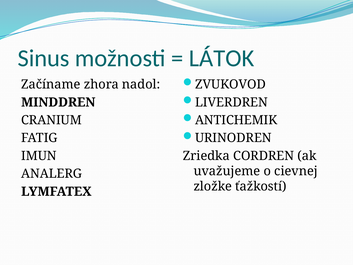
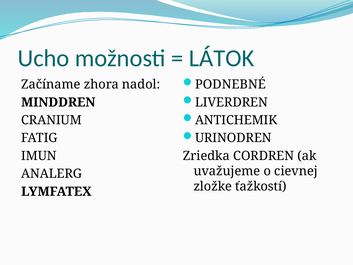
Sinus: Sinus -> Ucho (44, 58)
ZVUKOVOD: ZVUKOVOD -> PODNEBNÉ (230, 84)
